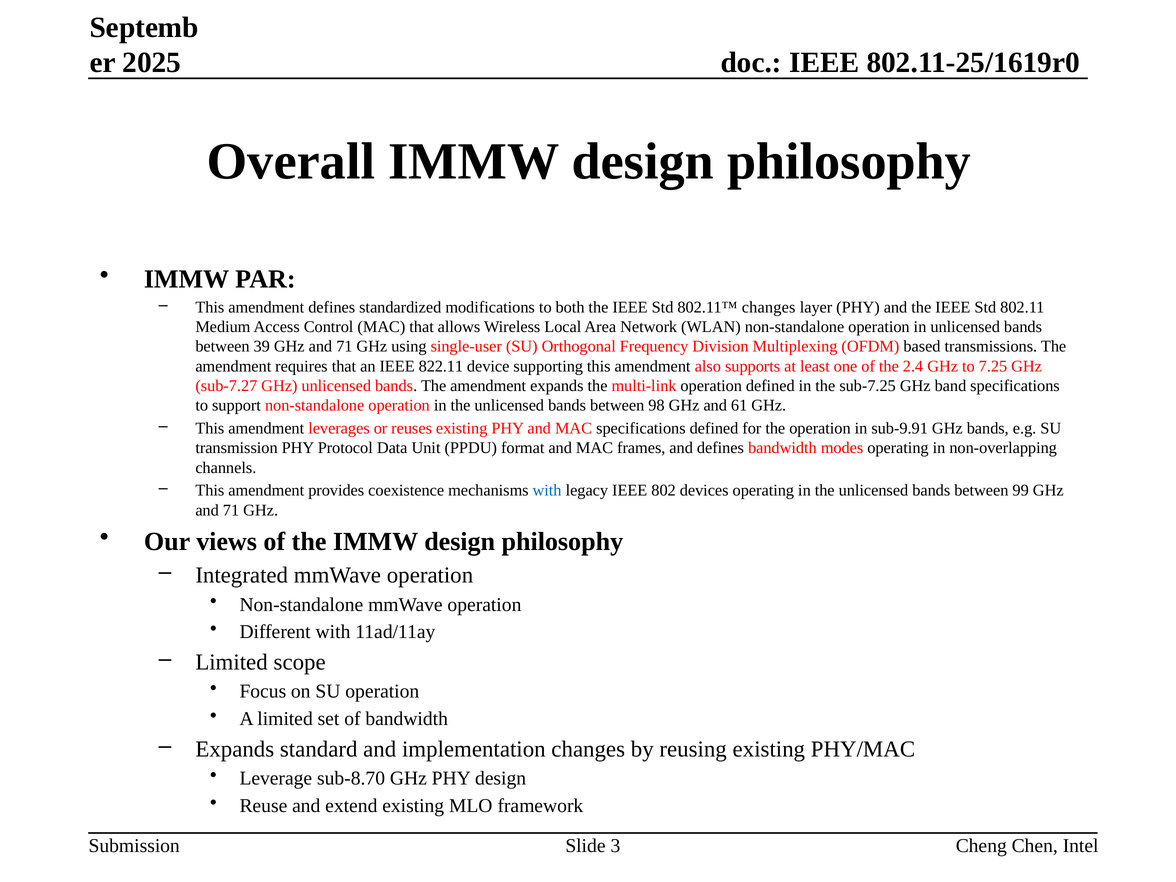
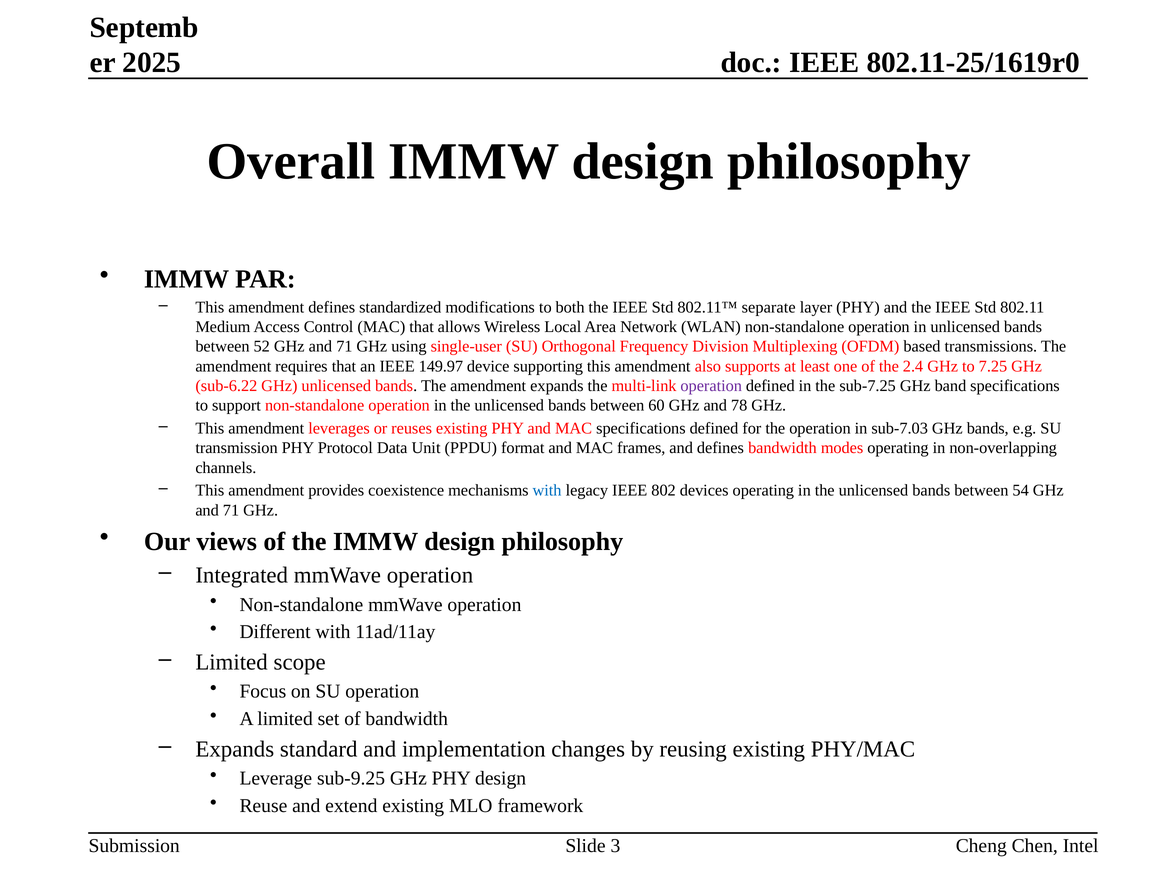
802.11™ changes: changes -> separate (769, 307)
39: 39 -> 52 (262, 347)
822.11: 822.11 -> 149.97 (441, 366)
sub-7.27: sub-7.27 -> sub-6.22 (226, 386)
operation colour: black -> purple (711, 386)
98: 98 -> 60 (656, 405)
61: 61 -> 78 (739, 405)
sub-9.91: sub-9.91 -> sub-7.03 (900, 428)
99: 99 -> 54 (1021, 491)
sub-8.70: sub-8.70 -> sub-9.25 (351, 778)
